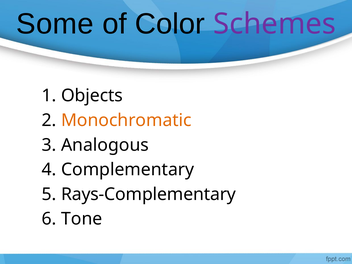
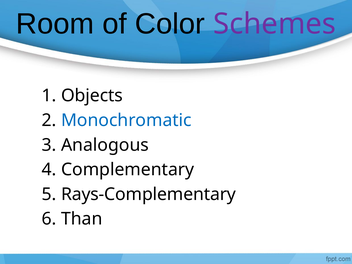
Some: Some -> Room (55, 24)
Monochromatic colour: orange -> blue (126, 120)
Tone: Tone -> Than (82, 219)
